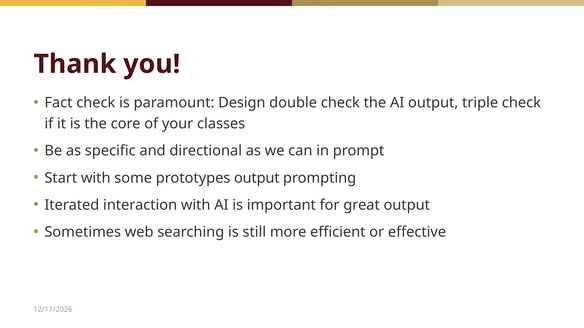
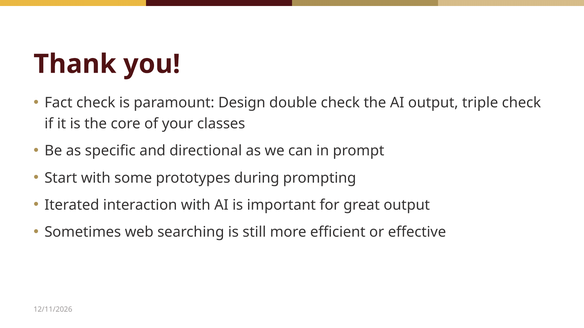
prototypes output: output -> during (257, 178)
